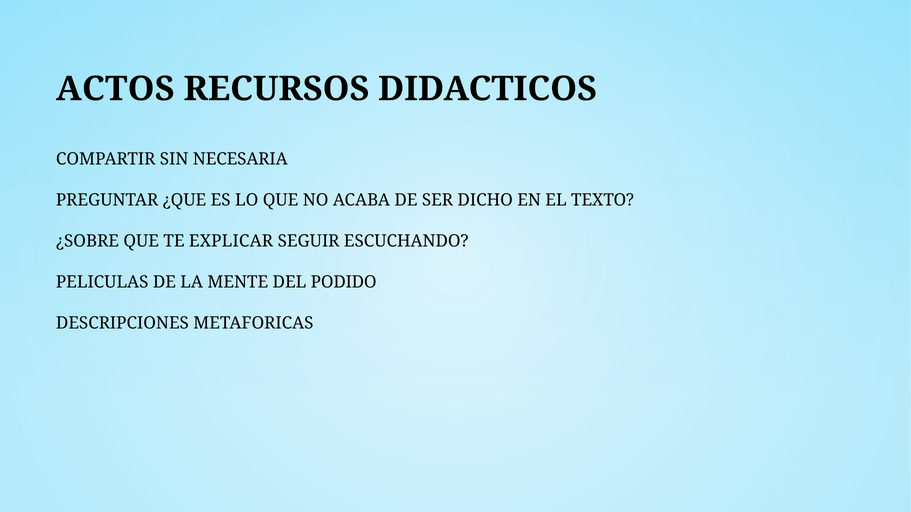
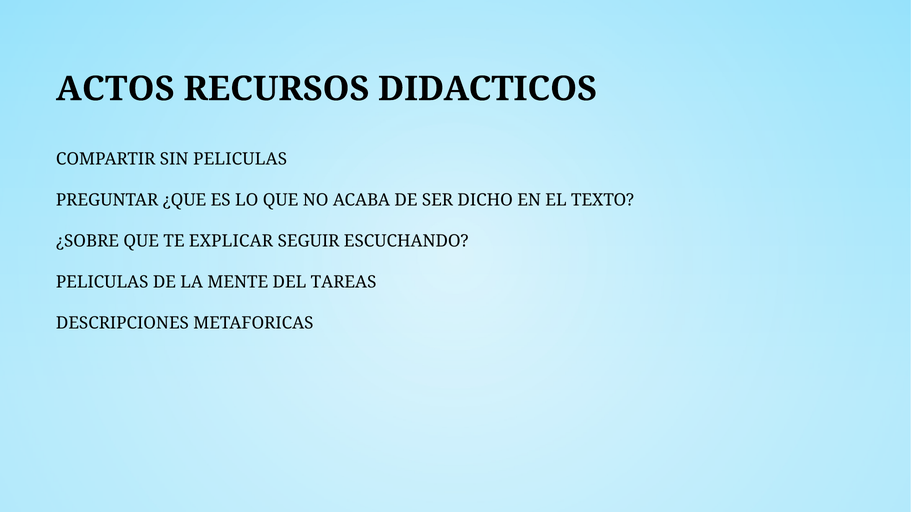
SIN NECESARIA: NECESARIA -> PELICULAS (240, 159)
PODIDO: PODIDO -> TAREAS (344, 282)
